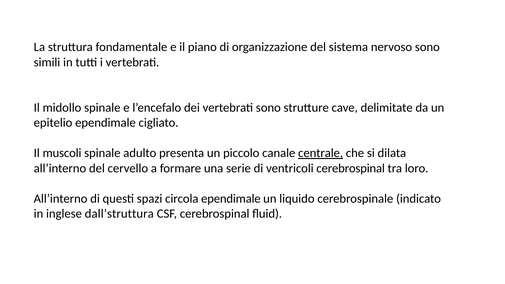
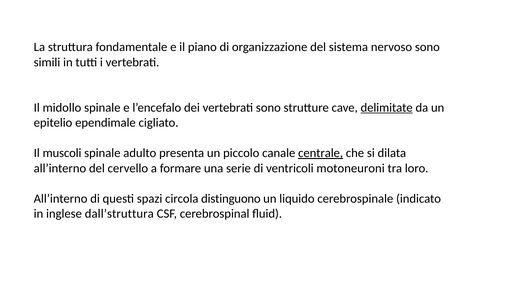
delimitate underline: none -> present (387, 108)
ventricoli cerebrospinal: cerebrospinal -> motoneuroni (351, 168)
circola ependimale: ependimale -> distinguono (231, 199)
